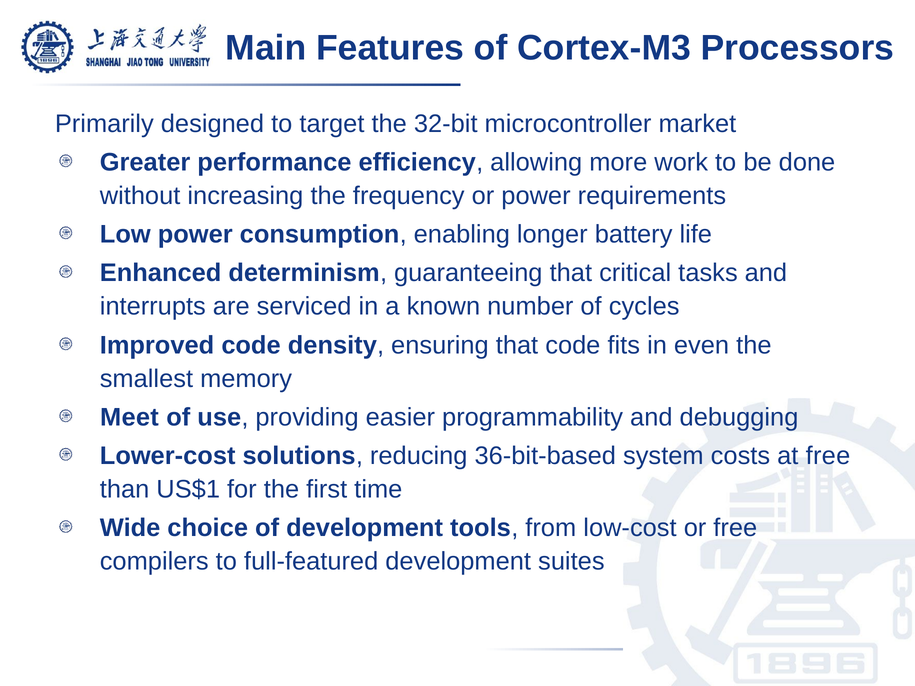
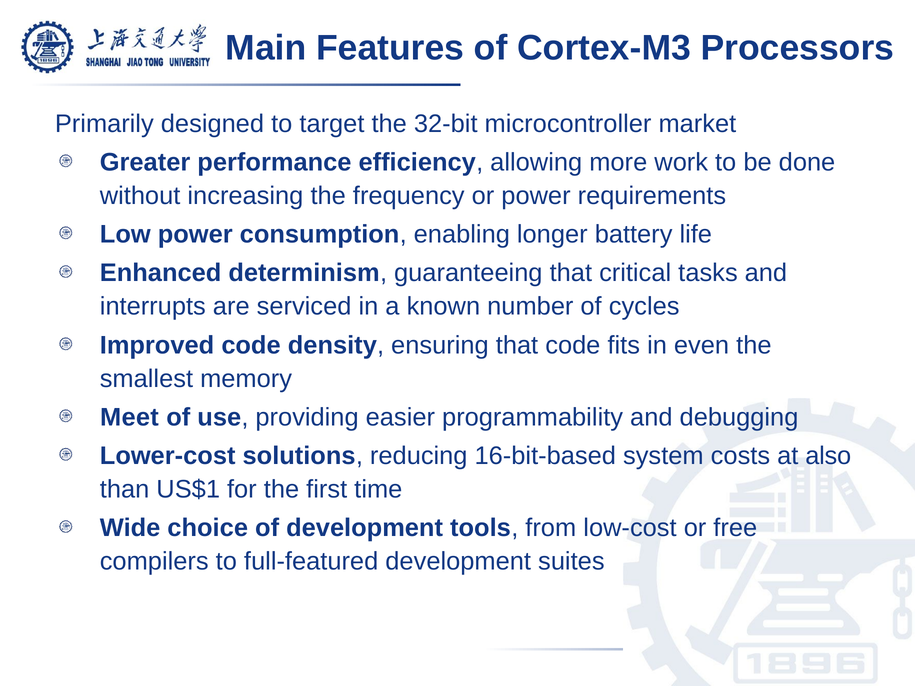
36-bit-based: 36-bit-based -> 16-bit-based (545, 456)
at free: free -> also (828, 456)
